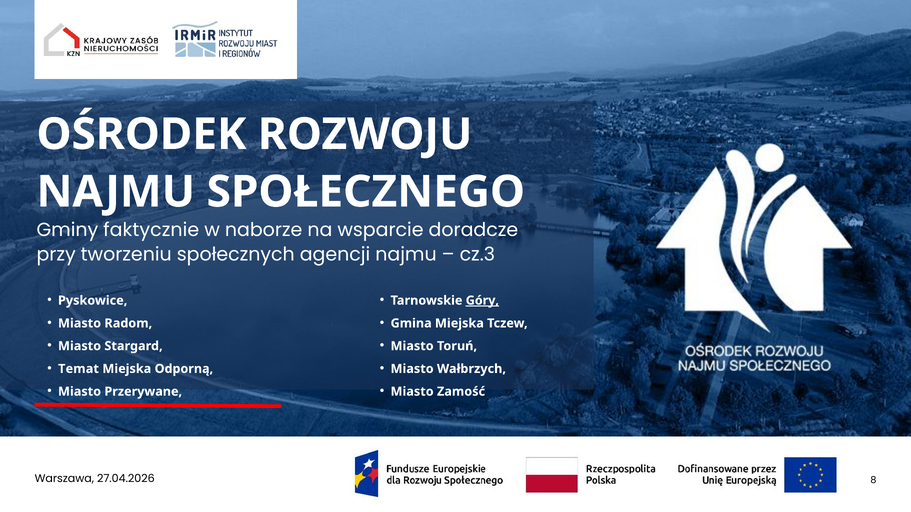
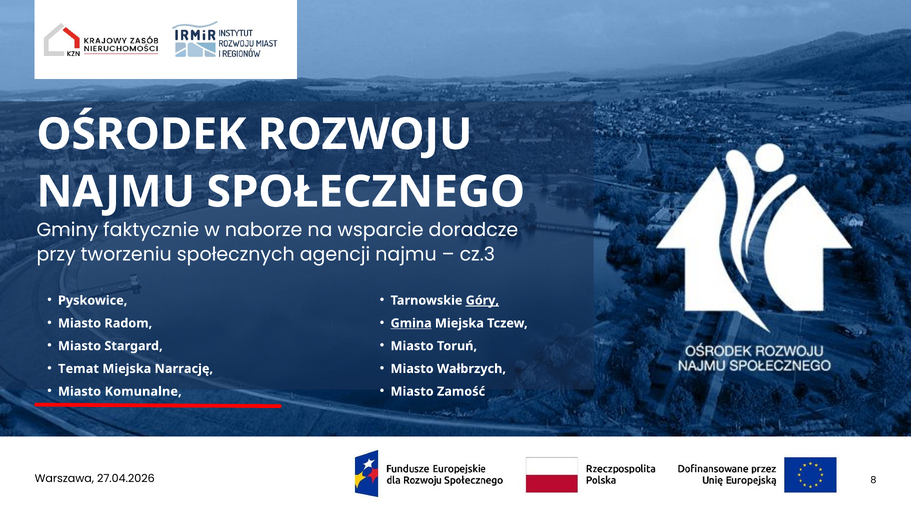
Gmina underline: none -> present (411, 324)
Odporną: Odporną -> Narrację (184, 369)
Przerywane: Przerywane -> Komunalne (143, 392)
